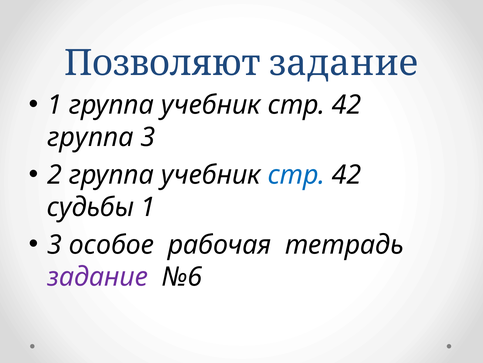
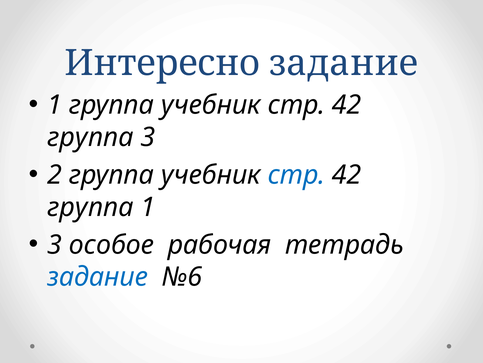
Позволяют: Позволяют -> Интересно (162, 63)
судьбы: судьбы -> группа (90, 207)
задание colour: purple -> blue (98, 276)
